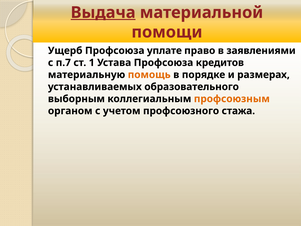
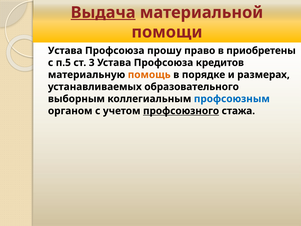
Ущерб: Ущерб -> Устава (65, 51)
уплате: уплате -> прошу (164, 51)
заявлениями: заявлениями -> приобретены (261, 51)
п.7: п.7 -> п.5 (63, 63)
1: 1 -> 3 (92, 63)
профсоюзным colour: orange -> blue (232, 99)
профсоюзного underline: none -> present (181, 111)
